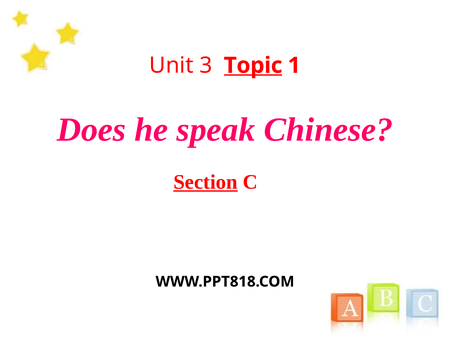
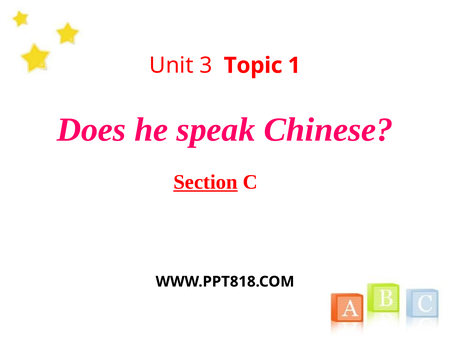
Topic underline: present -> none (253, 66)
